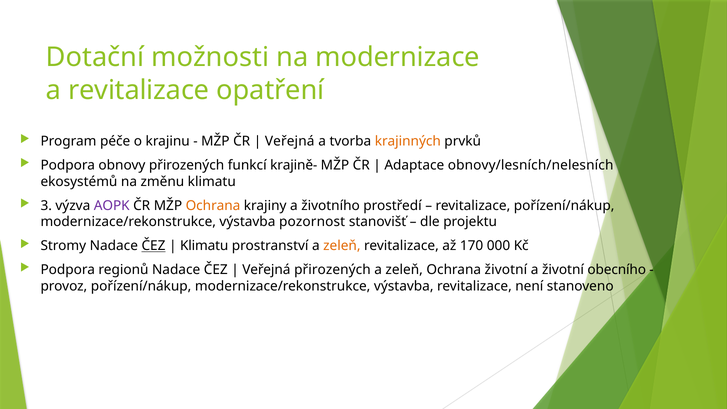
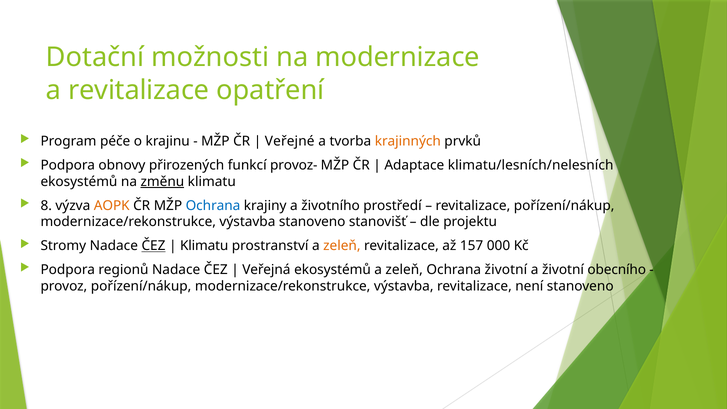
Veřejná: Veřejná -> Veřejné (290, 141)
krajině-: krajině- -> provoz- (294, 165)
obnovy/lesních/nelesních: obnovy/lesních/nelesních -> klimatu/lesních/nelesních (531, 165)
změnu underline: none -> present (162, 182)
3: 3 -> 8 (46, 206)
AOPK colour: purple -> orange (112, 206)
Ochrana colour: orange -> blue (213, 206)
výstavba pozornost: pozornost -> stanoveno (312, 222)
170: 170 -> 157 (472, 246)
Veřejná přirozených: přirozených -> ekosystémů (332, 270)
